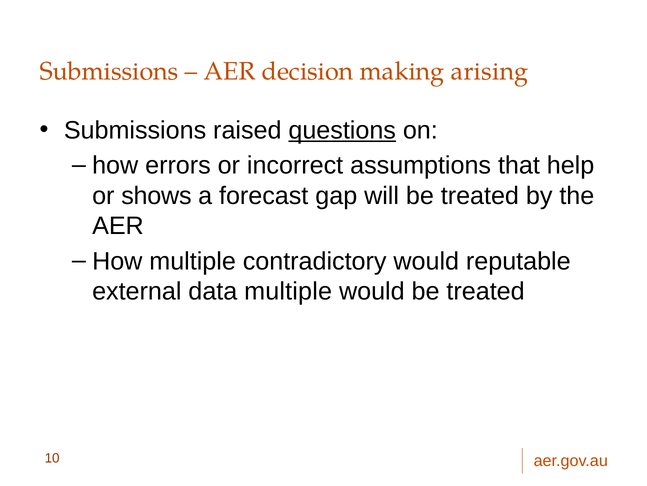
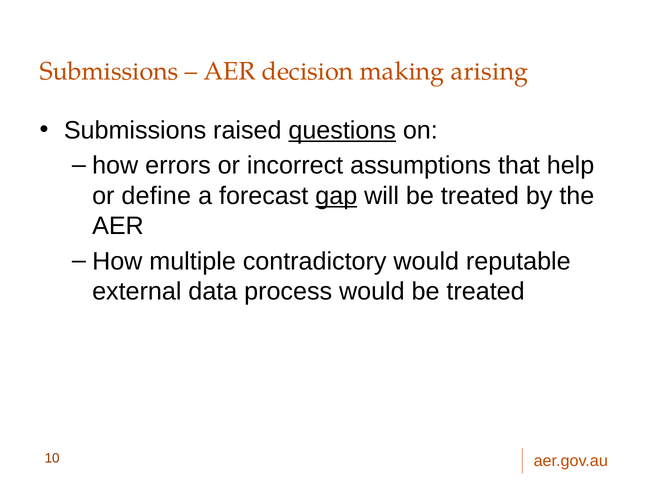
shows: shows -> define (156, 196)
gap underline: none -> present (336, 196)
data multiple: multiple -> process (288, 291)
